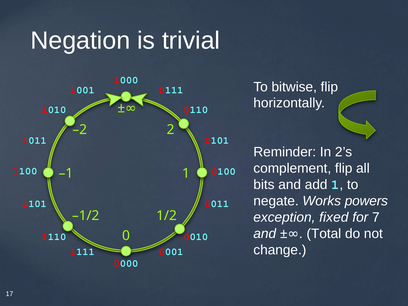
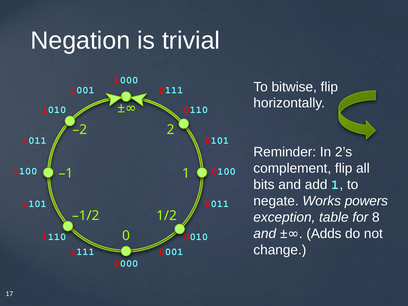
fixed: fixed -> table (334, 217)
7: 7 -> 8 (376, 217)
Total: Total -> Adds (324, 234)
